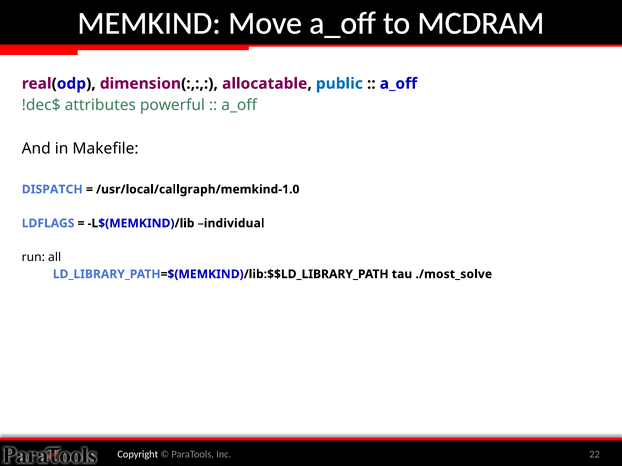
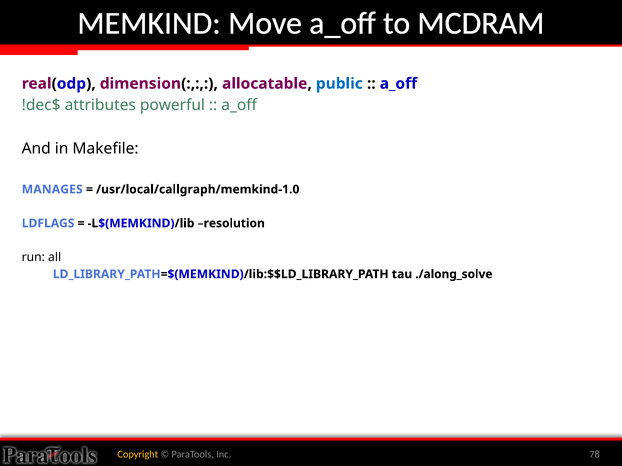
DISPATCH: DISPATCH -> MANAGES (52, 190)
individual: individual -> resolution (231, 224)
./most_solve: ./most_solve -> ./along_solve (454, 274)
Copyright colour: white -> yellow (138, 455)
22: 22 -> 78 (595, 455)
